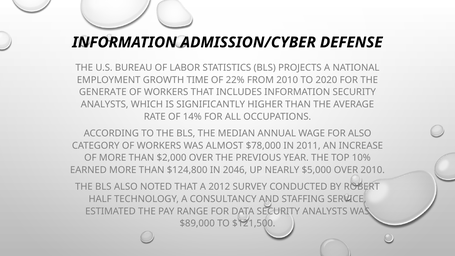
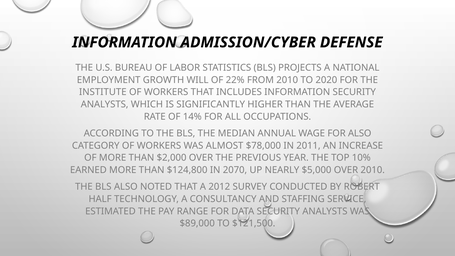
TIME: TIME -> WILL (198, 80)
GENERATE: GENERATE -> INSTITUTE (103, 92)
2046: 2046 -> 2070 (235, 170)
